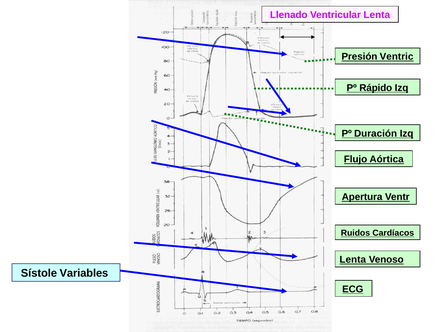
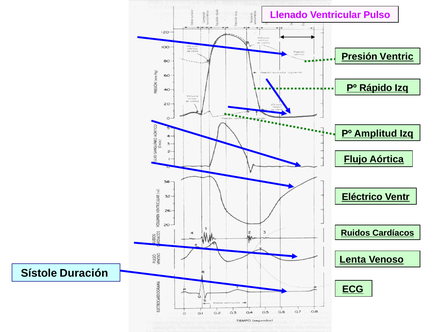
Ventricular Lenta: Lenta -> Pulso (377, 15)
Duración: Duración -> Amplitud (376, 133)
Apertura: Apertura -> Eléctrico (362, 197)
Variables: Variables -> Duración (84, 273)
